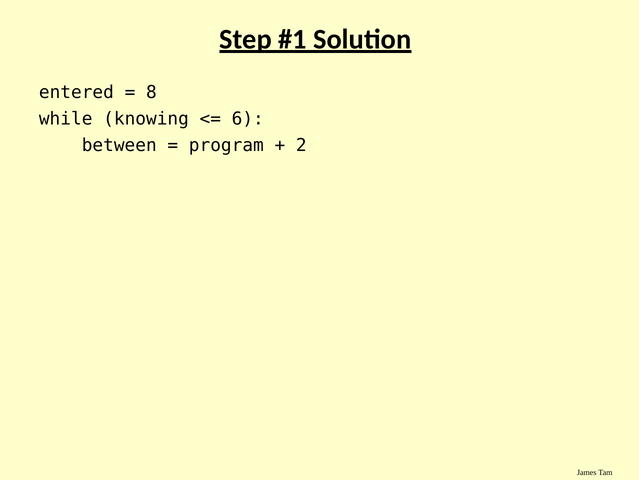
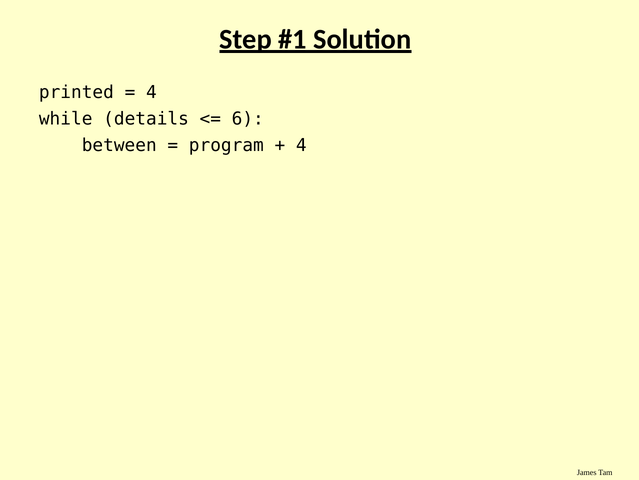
entered: entered -> printed (76, 92)
8: 8 -> 4 (151, 92)
knowing: knowing -> details (146, 119)
2: 2 -> 4 (301, 145)
